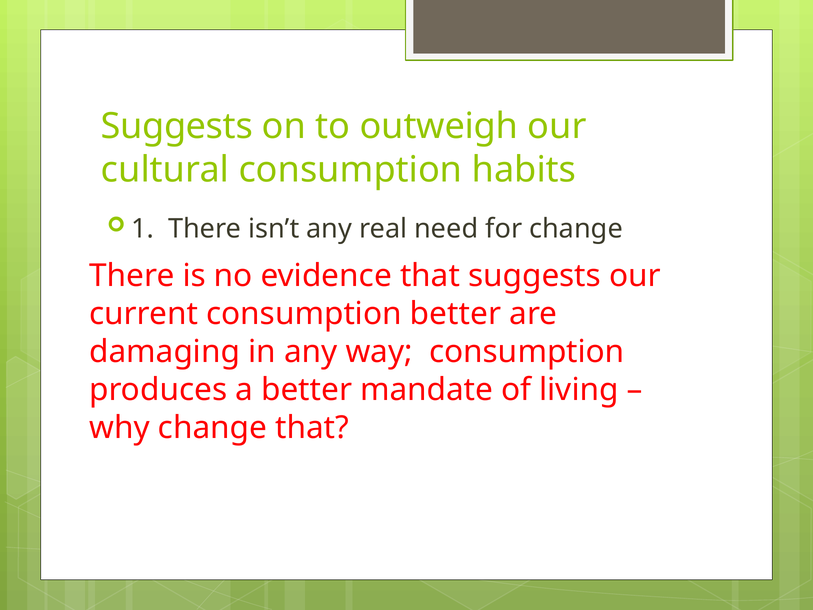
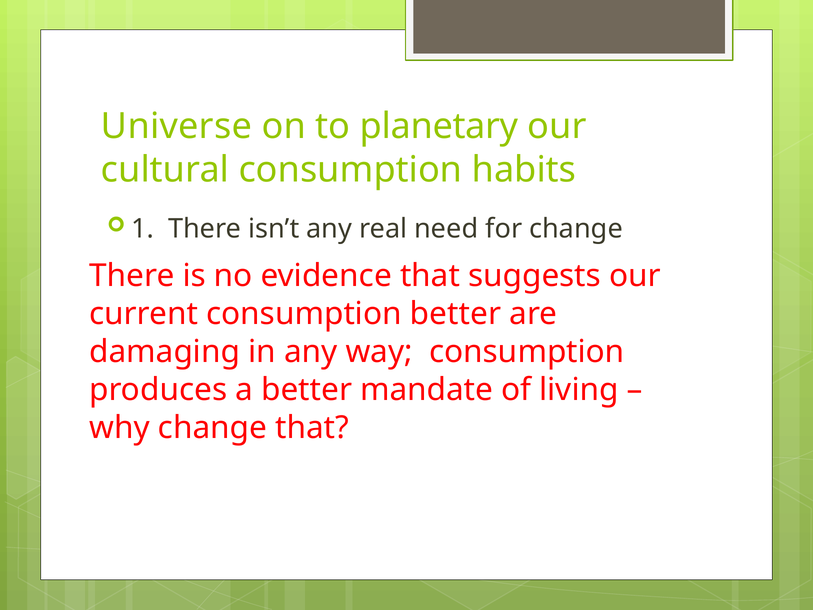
Suggests: Suggests -> Universe (177, 126)
outweigh: outweigh -> planetary (439, 126)
